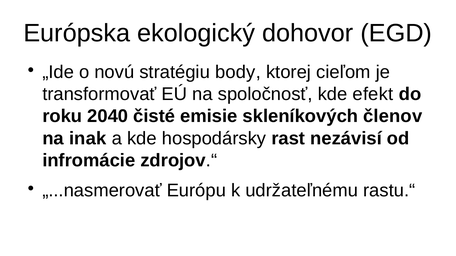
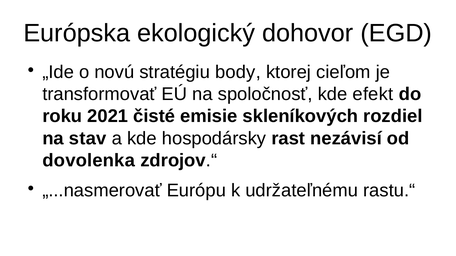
2040: 2040 -> 2021 (108, 116)
členov: členov -> rozdiel (393, 116)
inak: inak -> stav (88, 139)
infromácie: infromácie -> dovolenka (89, 161)
